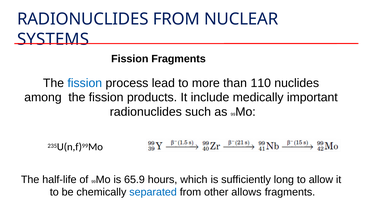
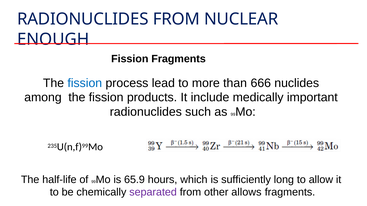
SYSTEMS: SYSTEMS -> ENOUGH (53, 39)
110: 110 -> 666 (261, 83)
separated colour: blue -> purple (153, 193)
